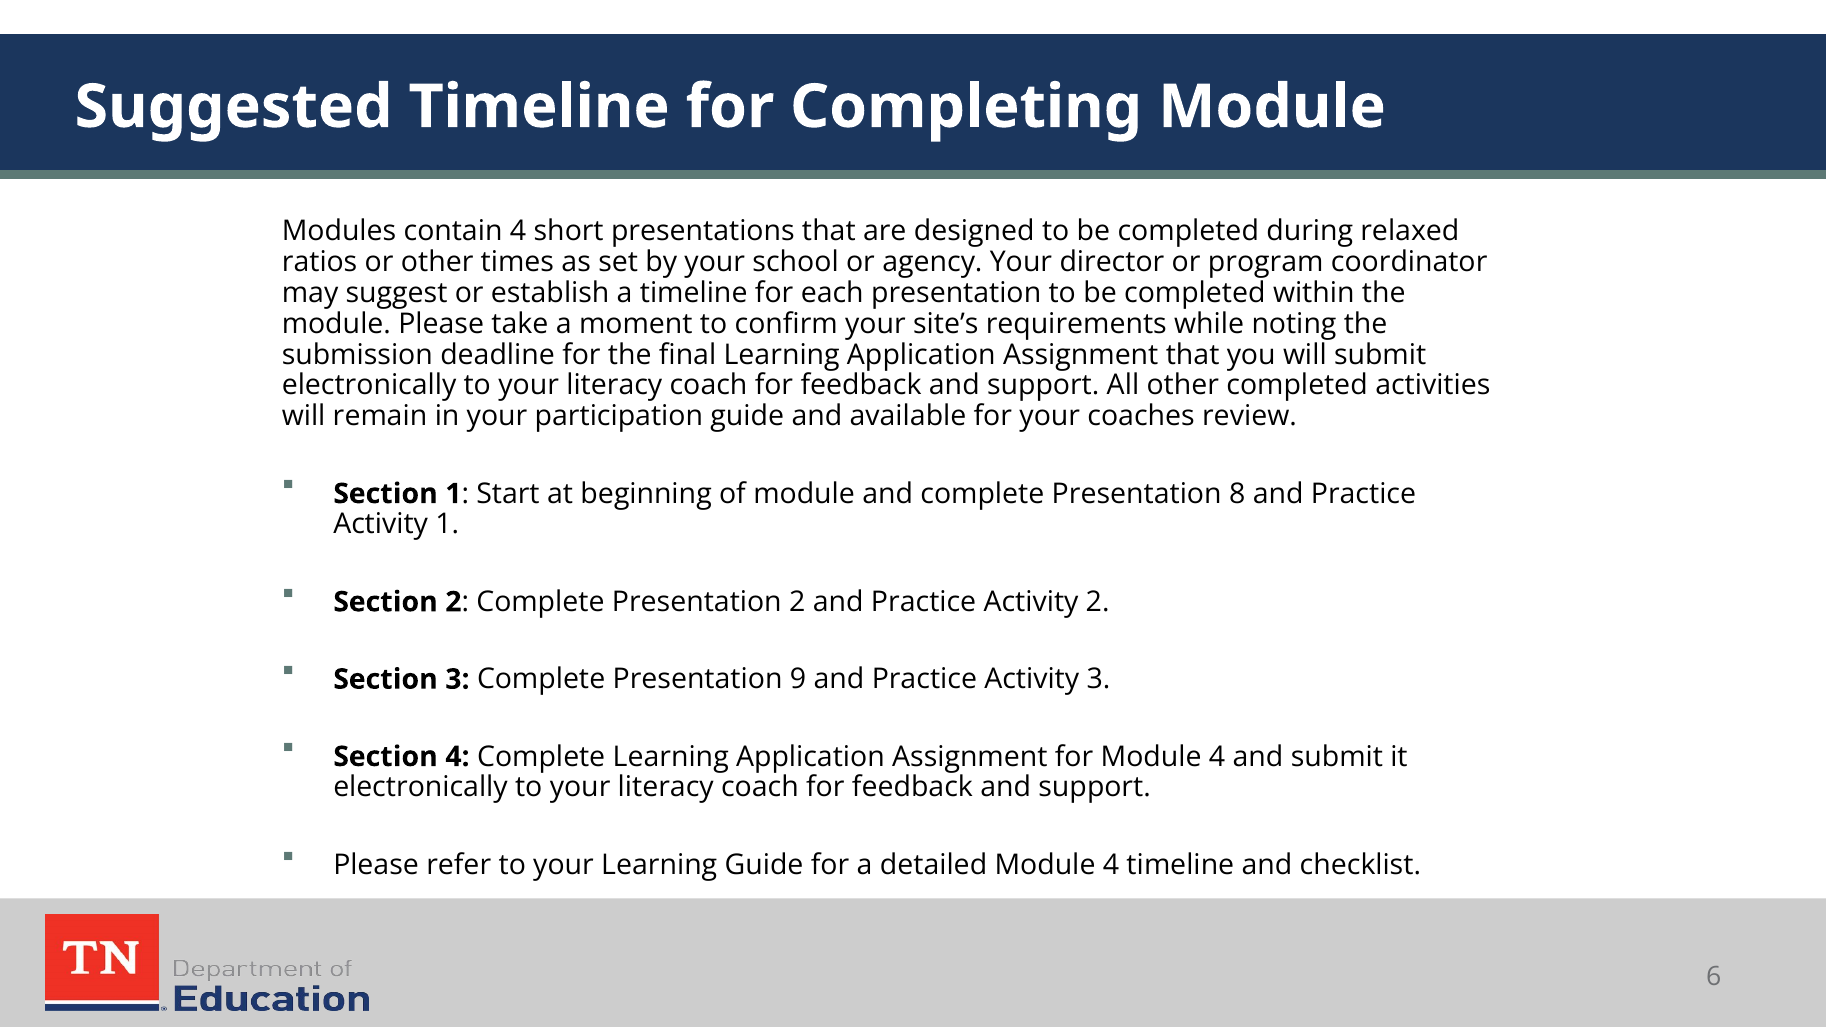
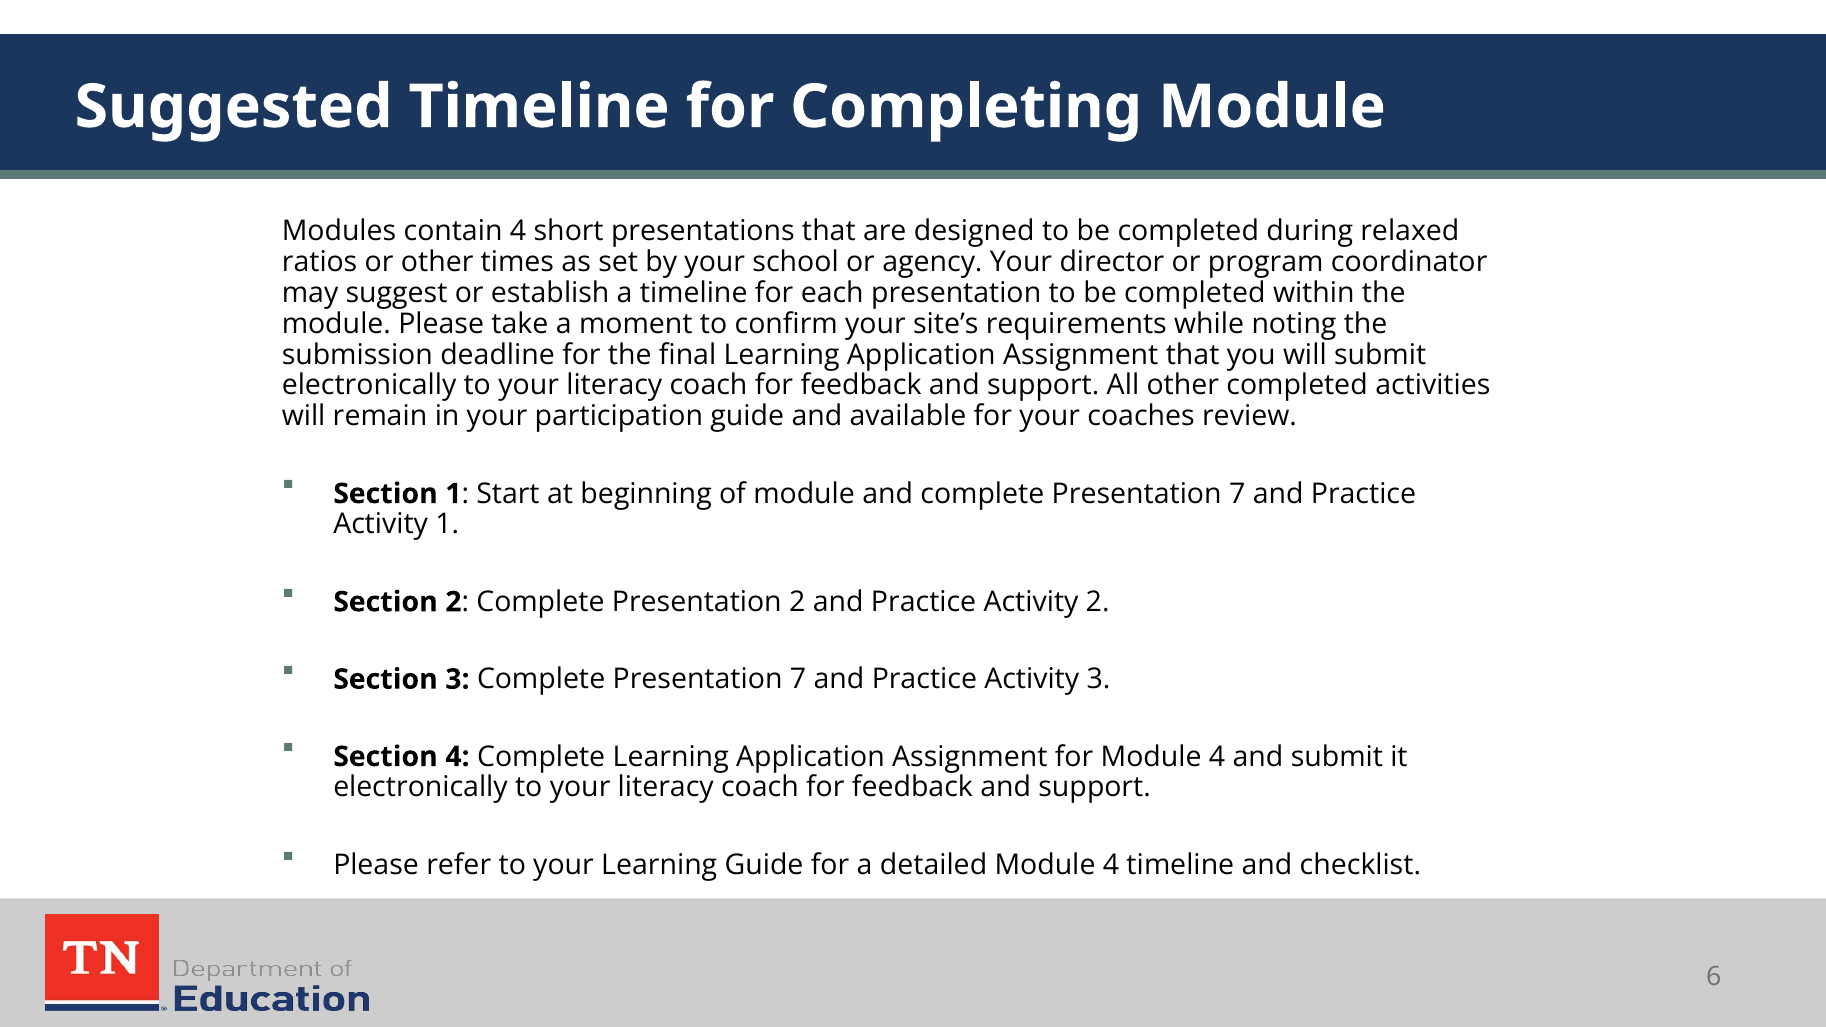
and complete Presentation 8: 8 -> 7 (1237, 494)
3 Complete Presentation 9: 9 -> 7 (798, 679)
